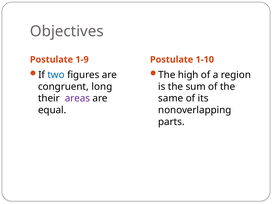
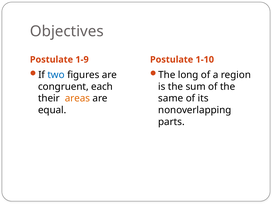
high: high -> long (188, 75)
long: long -> each (102, 87)
areas colour: purple -> orange (77, 98)
